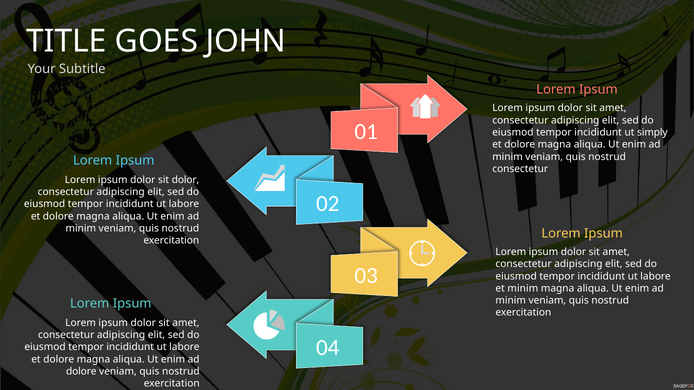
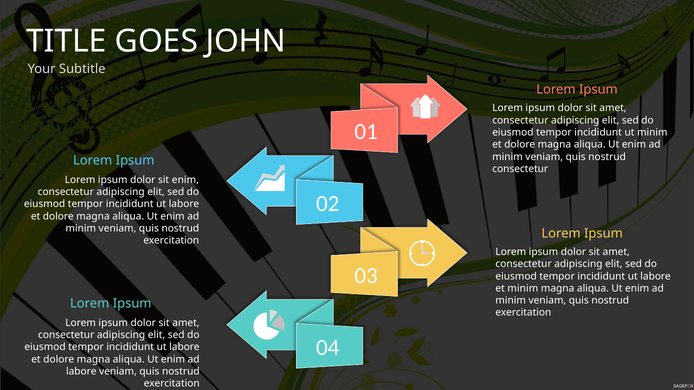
ut simply: simply -> minim (652, 133)
sit dolor: dolor -> enim (185, 180)
dolore: dolore -> labore (81, 372)
